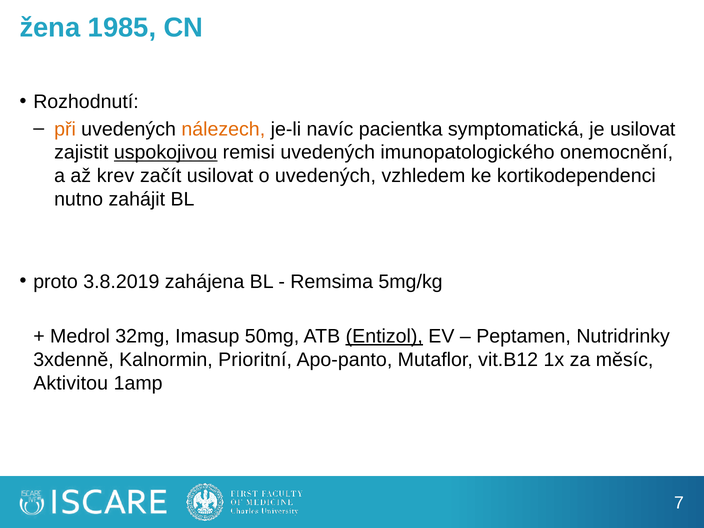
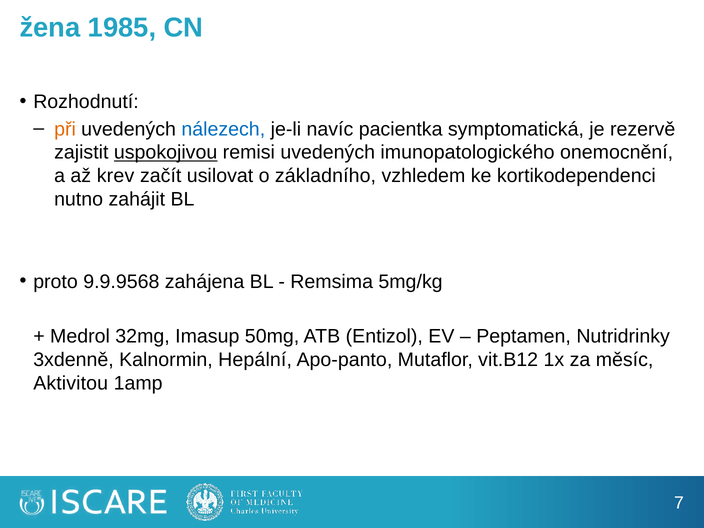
nálezech colour: orange -> blue (223, 129)
je usilovat: usilovat -> rezervě (643, 129)
o uvedených: uvedených -> základního (326, 176)
3.8.2019: 3.8.2019 -> 9.9.9568 (121, 282)
Entizol underline: present -> none (384, 336)
Prioritní: Prioritní -> Hepální (255, 360)
